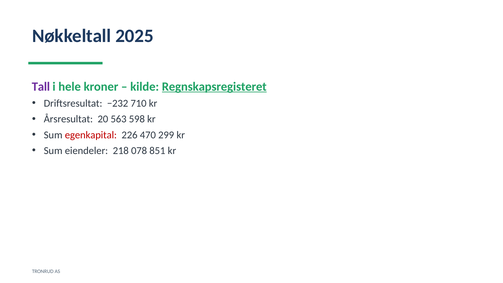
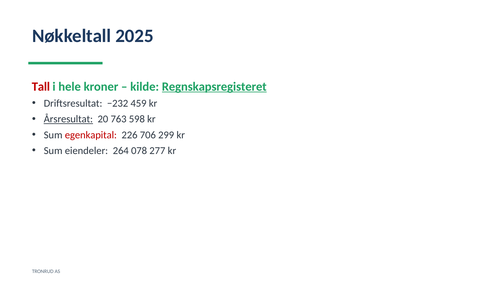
Tall colour: purple -> red (41, 87)
710: 710 -> 459 (139, 103)
Årsresultat underline: none -> present (68, 119)
563: 563 -> 763 (119, 119)
470: 470 -> 706 (148, 135)
218: 218 -> 264 (121, 151)
851: 851 -> 277 (157, 151)
